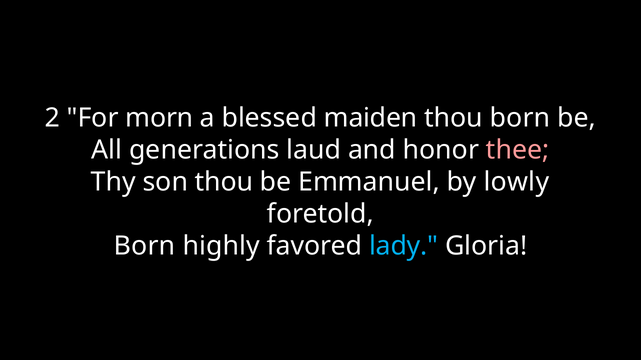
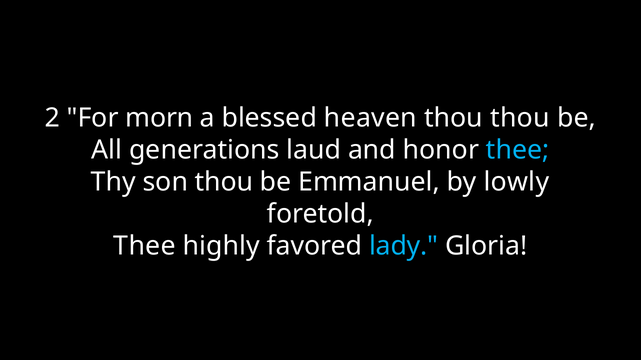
maiden: maiden -> heaven (370, 118)
thou born: born -> thou (520, 118)
thee colour: pink -> light blue (518, 150)
Born: Born -> Thee (145, 246)
